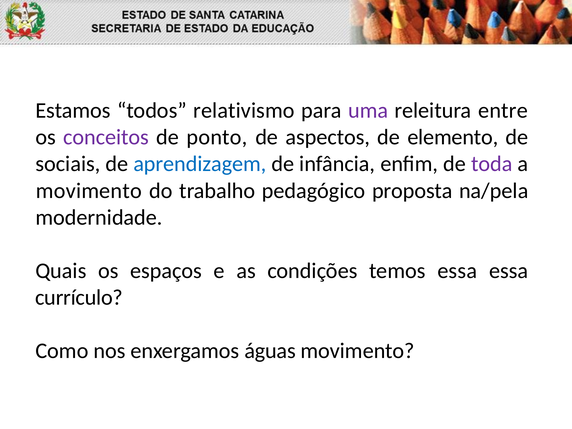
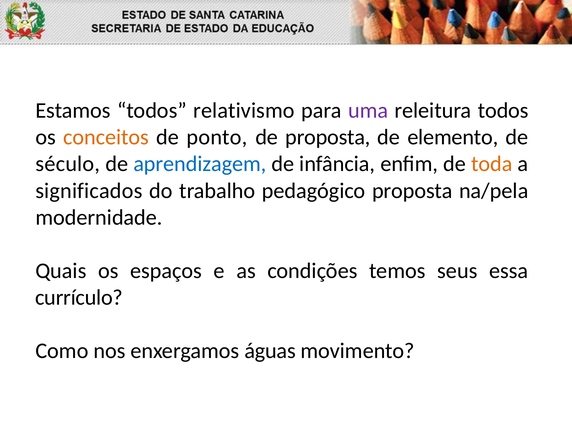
releitura entre: entre -> todos (503, 111)
conceitos colour: purple -> orange (106, 137)
de aspectos: aspectos -> proposta (328, 137)
sociais: sociais -> século (68, 164)
toda colour: purple -> orange (492, 164)
movimento: movimento -> significados (89, 191)
temos essa: essa -> seus (457, 271)
